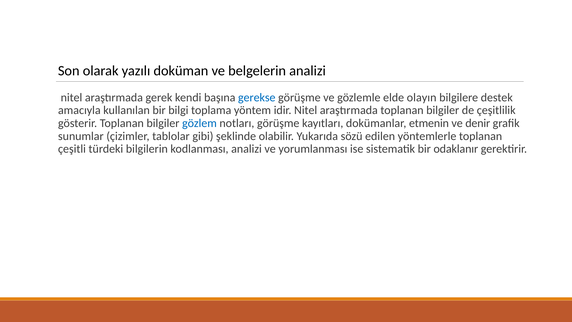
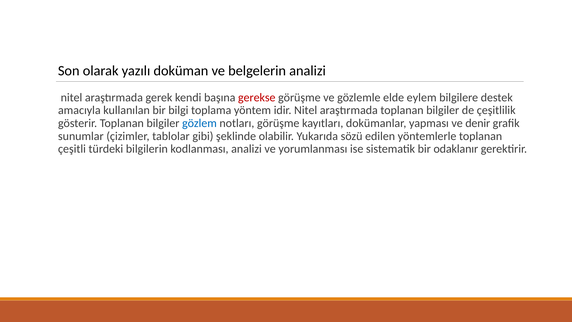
gerekse colour: blue -> red (257, 97)
olayın: olayın -> eylem (422, 97)
etmenin: etmenin -> yapması (429, 123)
